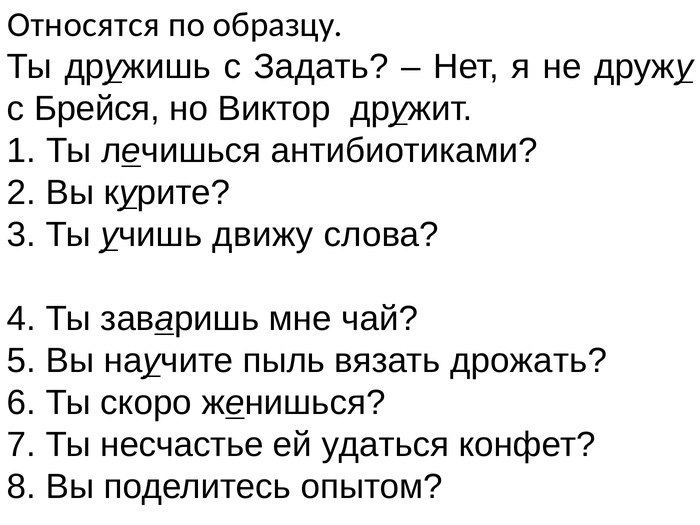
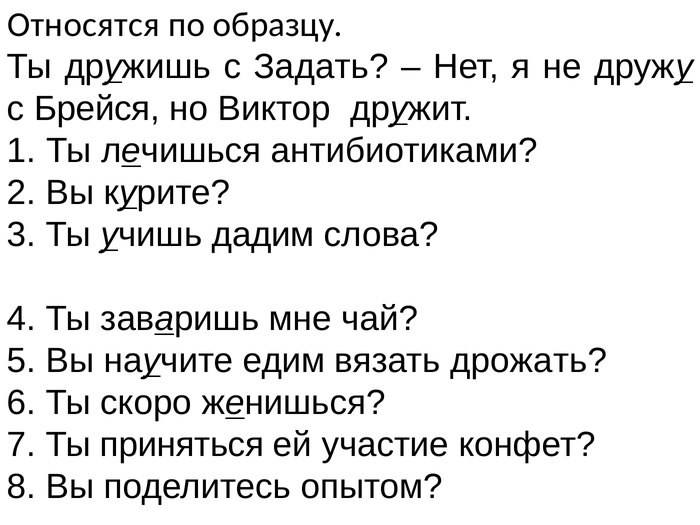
движу: движу -> дадим (263, 235)
пыль: пыль -> едим (284, 361)
несчастье: несчастье -> приняться (182, 445)
удаться: удаться -> участие (385, 445)
